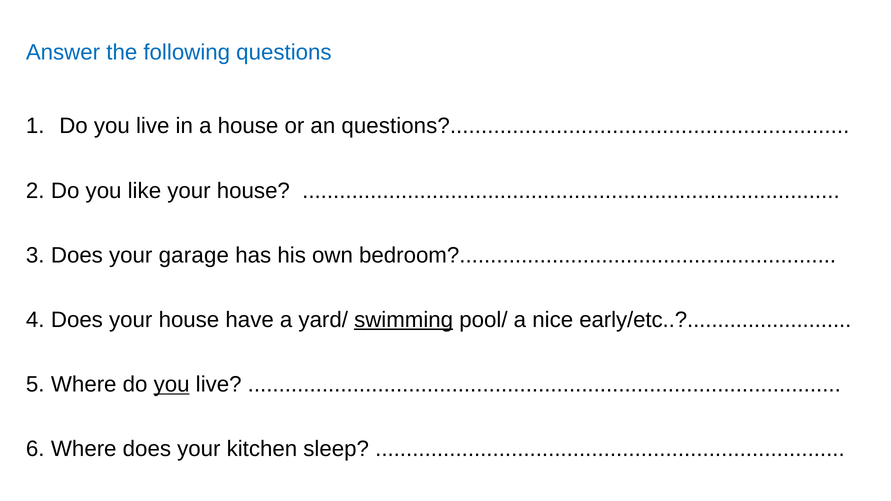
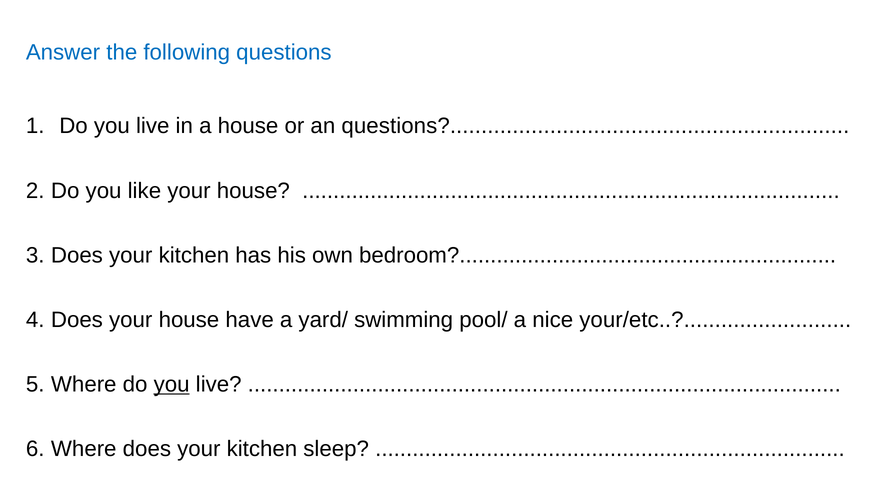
garage: garage -> kitchen (194, 255)
swimming underline: present -> none (404, 320)
early/etc: early/etc -> your/etc (715, 320)
